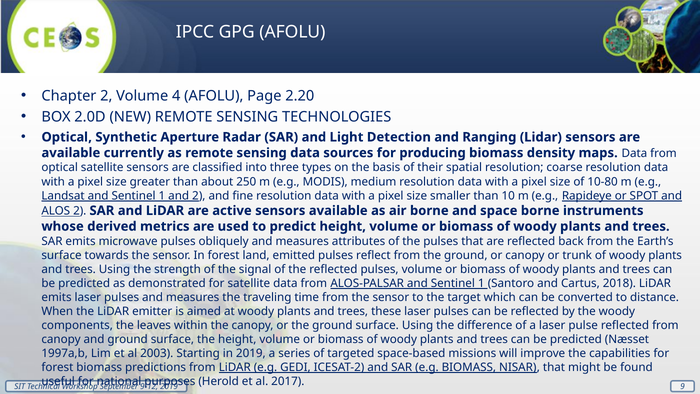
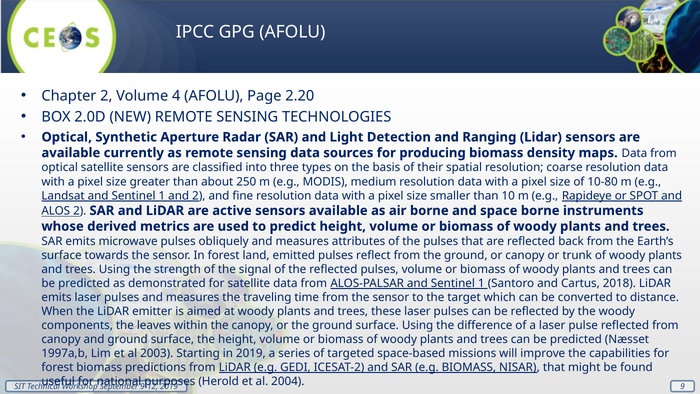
2017: 2017 -> 2004 (288, 381)
